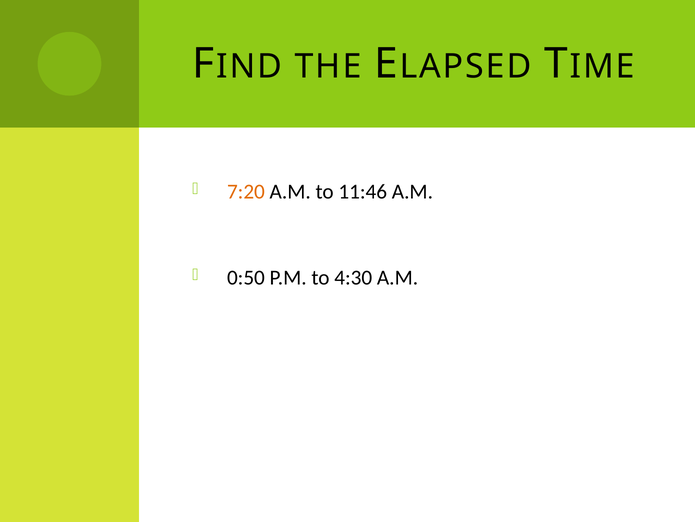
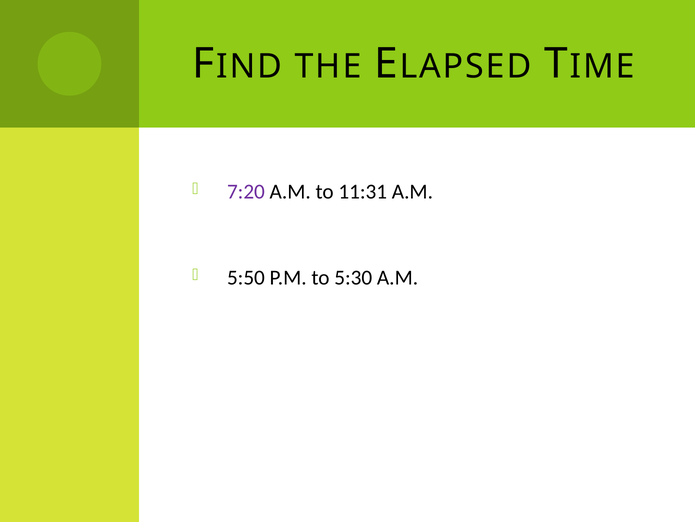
7:20 colour: orange -> purple (246, 191)
11:46: 11:46 -> 11:31 (363, 191)
0:50: 0:50 -> 5:50 (246, 277)
4:30: 4:30 -> 5:30 (353, 277)
